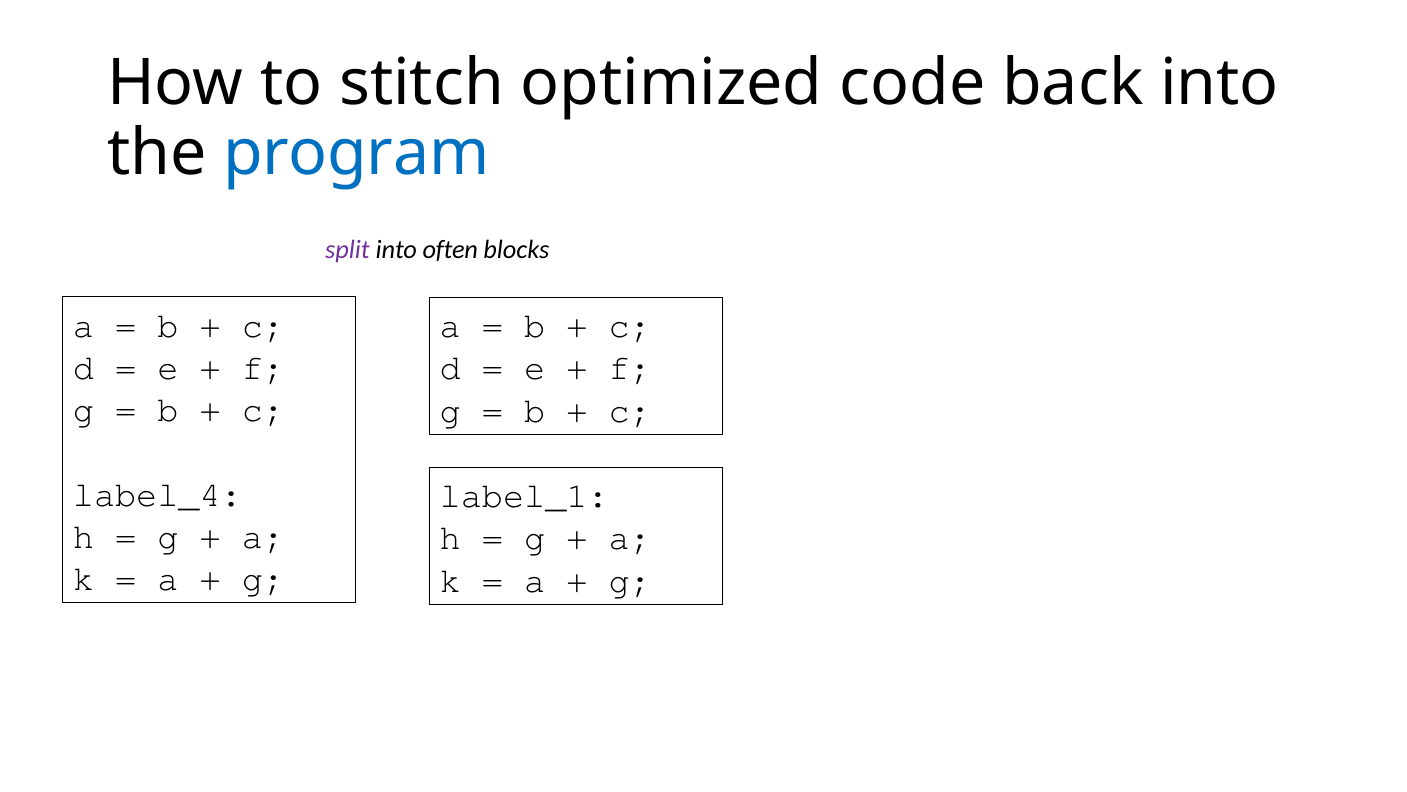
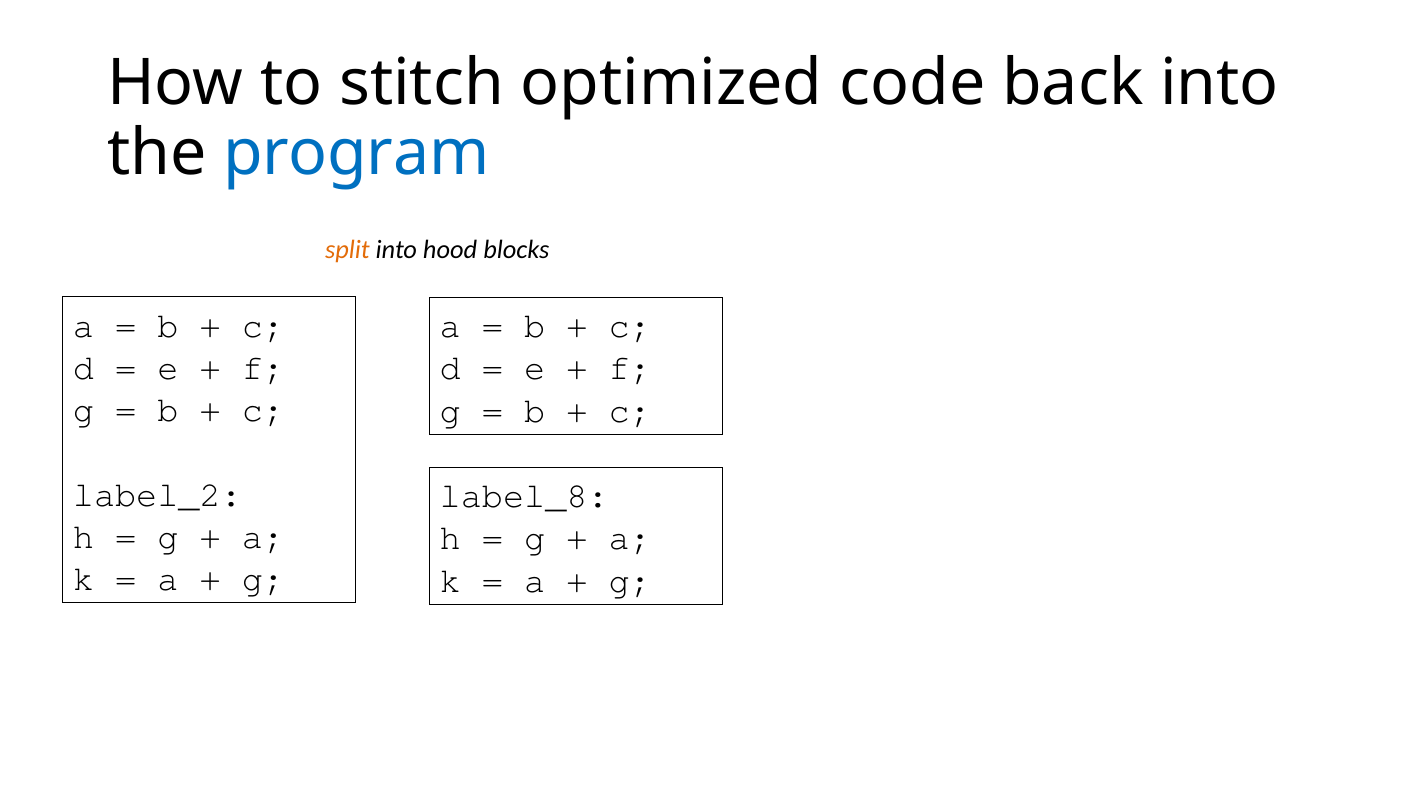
split colour: purple -> orange (347, 249)
often: often -> hood (450, 249)
label_4: label_4 -> label_2 (157, 494)
label_1: label_1 -> label_8 (524, 496)
